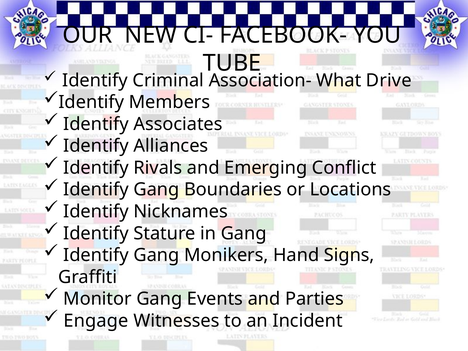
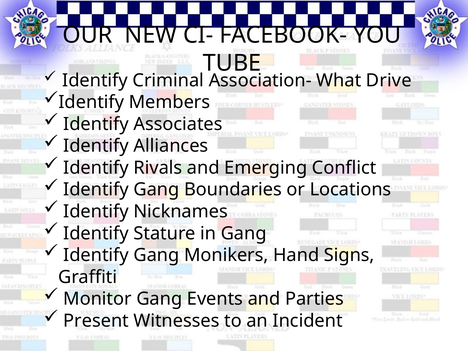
Engage: Engage -> Present (96, 321)
